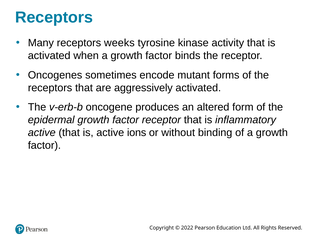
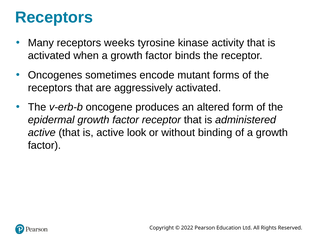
inflammatory: inflammatory -> administered (246, 120)
ions: ions -> look (137, 133)
